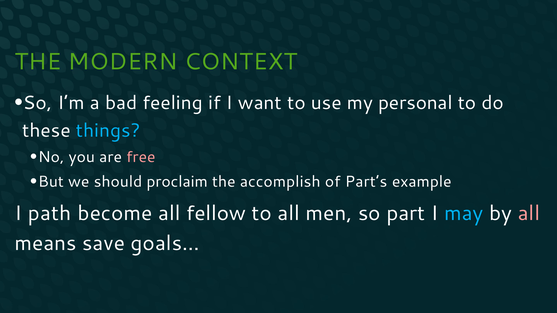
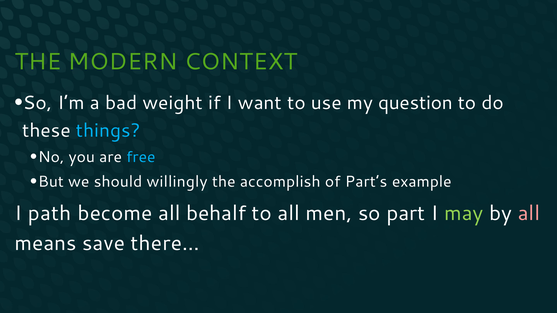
feeling: feeling -> weight (173, 103)
personal: personal -> question (415, 103)
free colour: pink -> light blue (141, 157)
proclaim: proclaim -> willingly (177, 182)
fellow: fellow -> behalf (216, 214)
may colour: light blue -> light green (464, 214)
goals…: goals… -> there… (165, 244)
